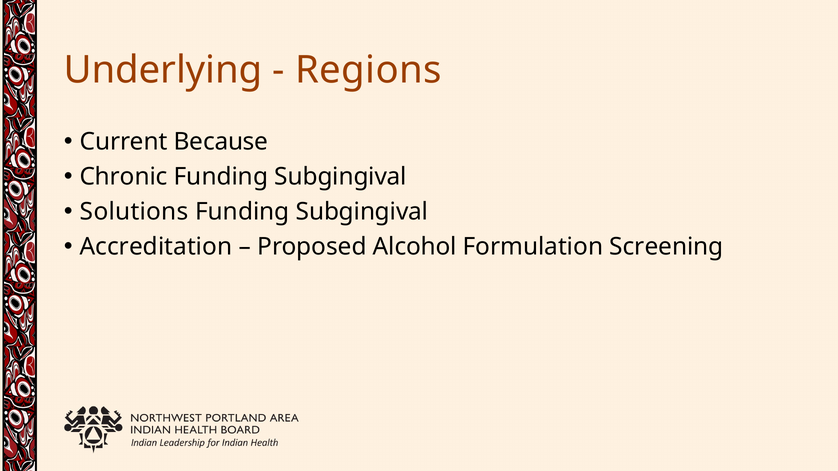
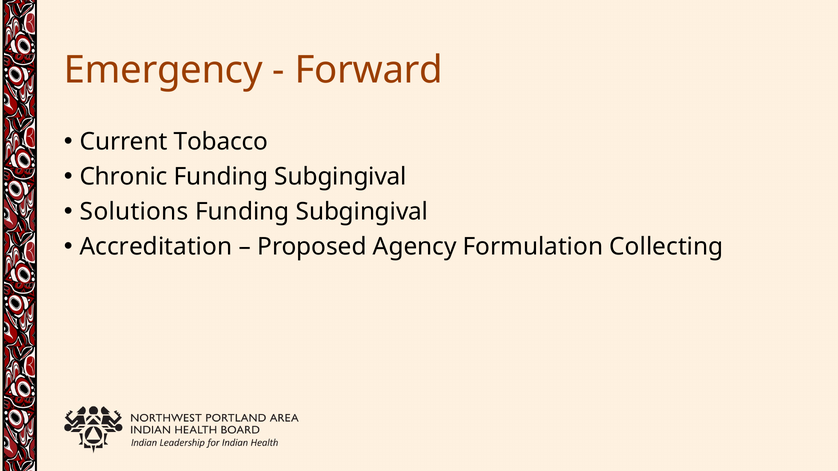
Underlying: Underlying -> Emergency (163, 70)
Regions: Regions -> Forward (369, 70)
Because: Because -> Tobacco (221, 142)
Alcohol: Alcohol -> Agency (415, 247)
Screening: Screening -> Collecting (666, 247)
